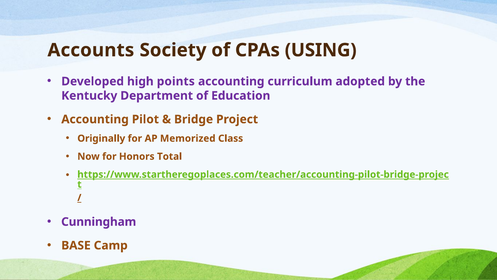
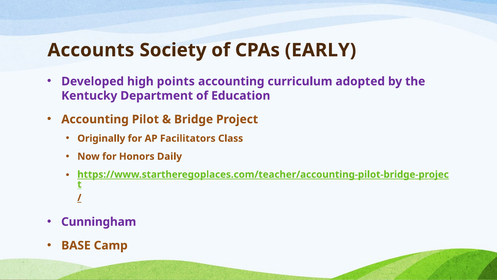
USING: USING -> EARLY (321, 50)
Memorized: Memorized -> Facilitators (188, 138)
Total: Total -> Daily (170, 156)
